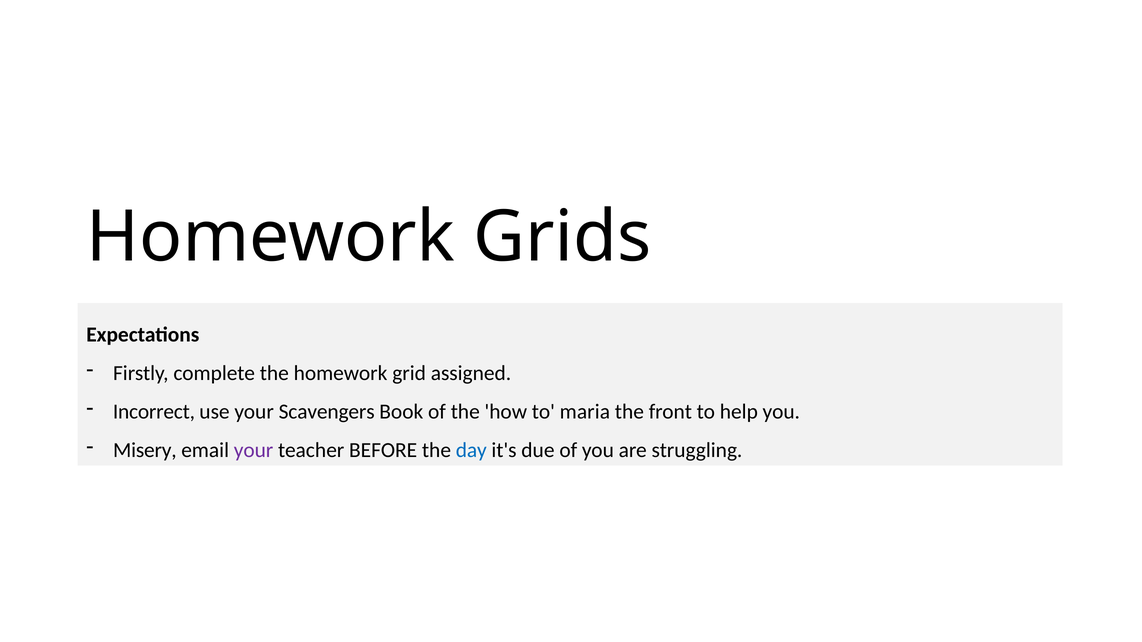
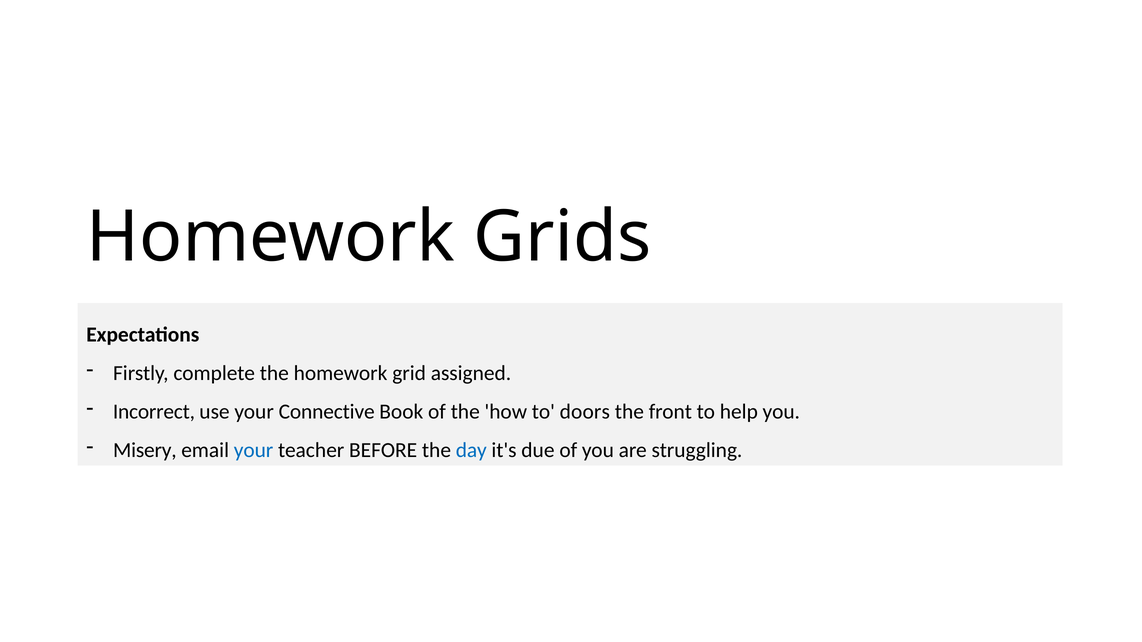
Scavengers: Scavengers -> Connective (327, 412)
maria: maria -> doors (585, 412)
your colour: purple -> blue (254, 450)
